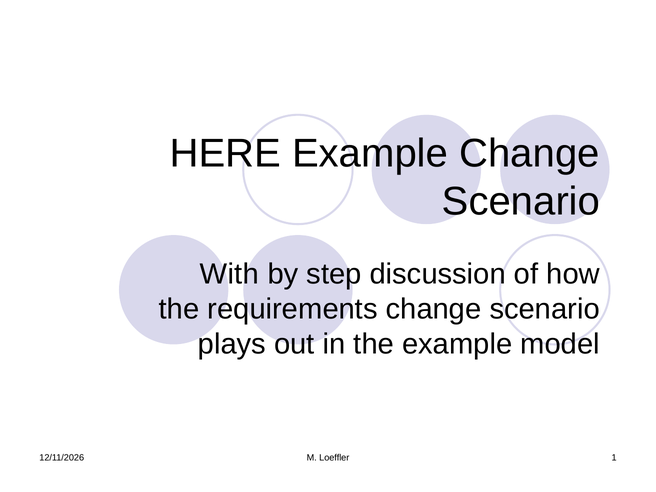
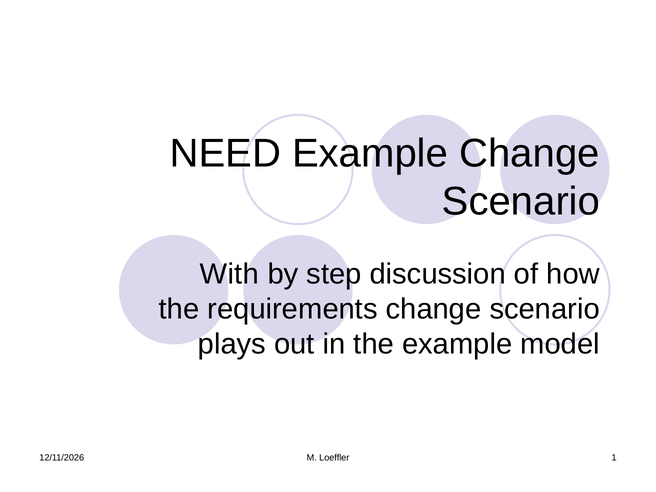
HERE: HERE -> NEED (225, 154)
